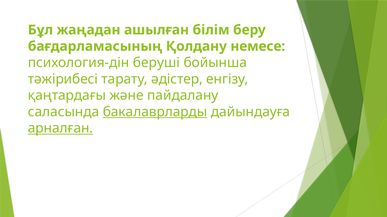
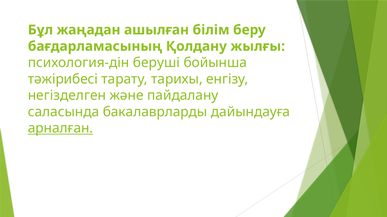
немесе: немесе -> жылғы (258, 46)
әдістер: әдістер -> тарихы (177, 79)
қаңтардағы: қаңтардағы -> негізделген (67, 96)
бакалаврларды underline: present -> none (155, 112)
